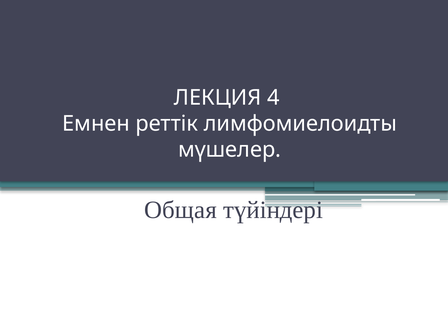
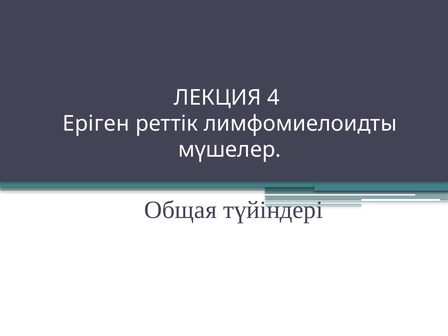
Емнен: Емнен -> Еріген (96, 124)
